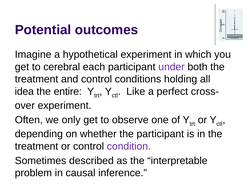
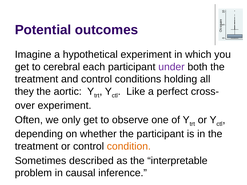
idea: idea -> they (24, 92)
entire: entire -> aortic (68, 92)
condition colour: purple -> orange (129, 146)
